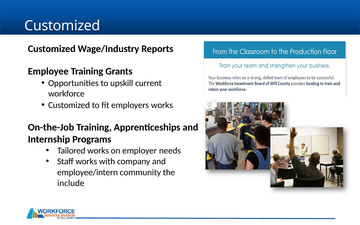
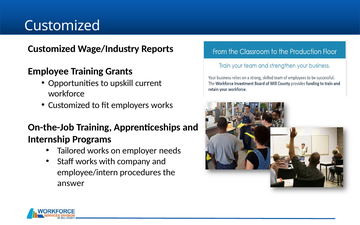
community: community -> procedures (140, 172)
include: include -> answer (71, 183)
